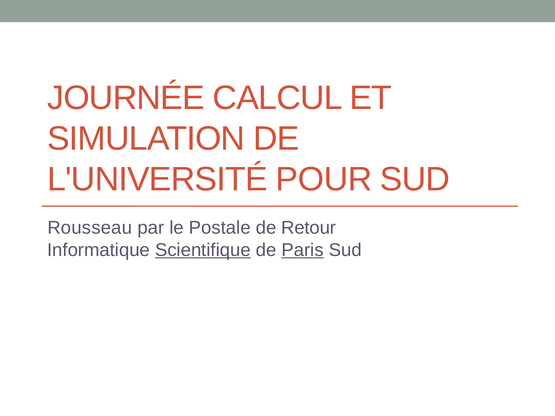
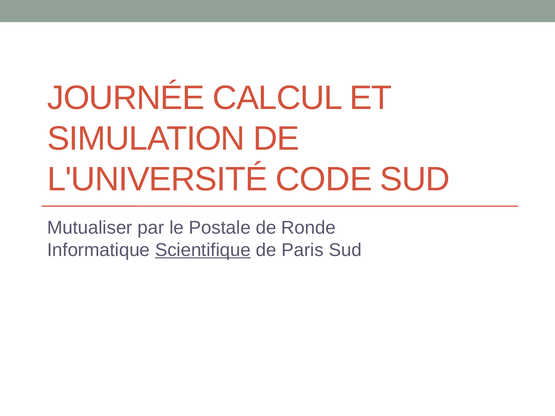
POUR: POUR -> CODE (324, 179)
Rousseau: Rousseau -> Mutualiser (90, 228)
Retour: Retour -> Ronde (309, 228)
Paris underline: present -> none (303, 250)
